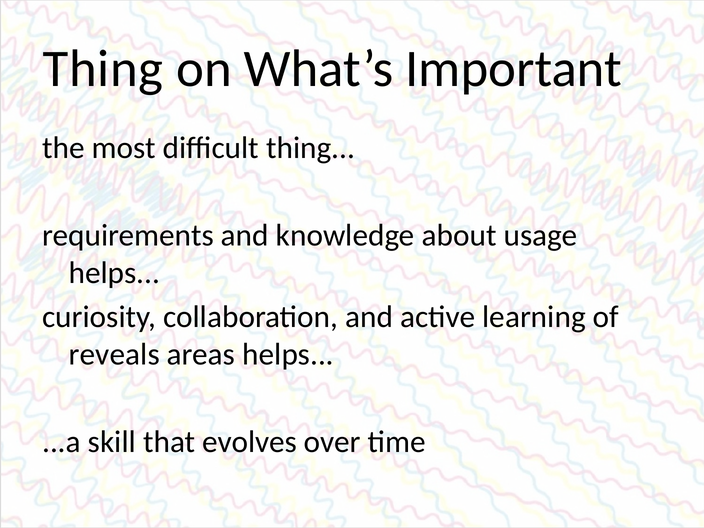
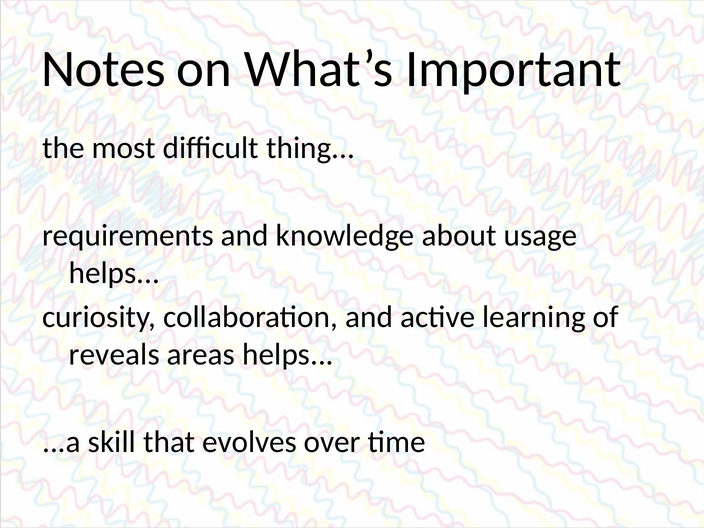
Thing: Thing -> Notes (104, 69)
